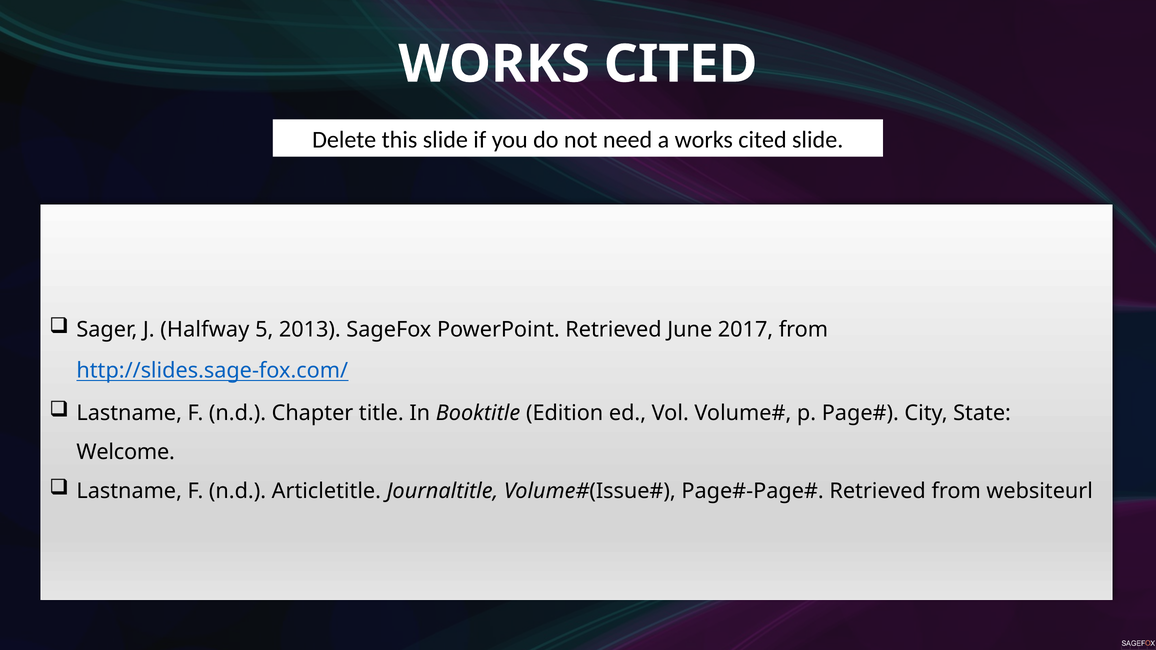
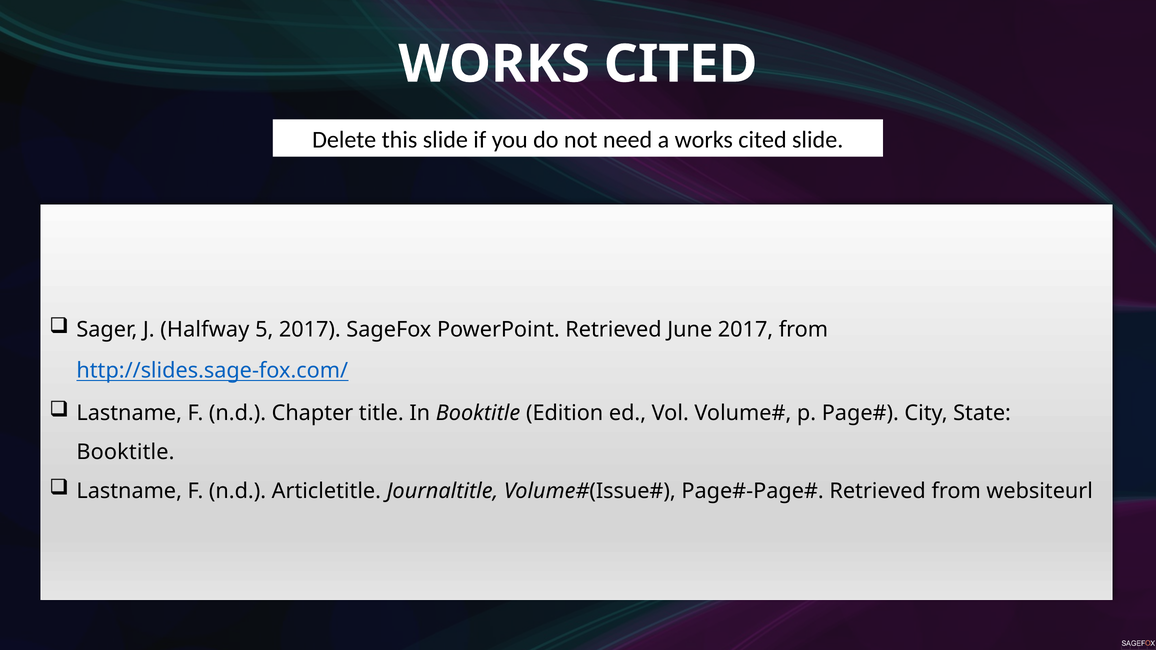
5 2013: 2013 -> 2017 (310, 330)
Welcome: Welcome -> Booktitle (126, 452)
